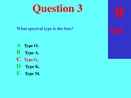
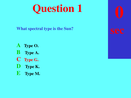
Question 3: 3 -> 1 (80, 8)
